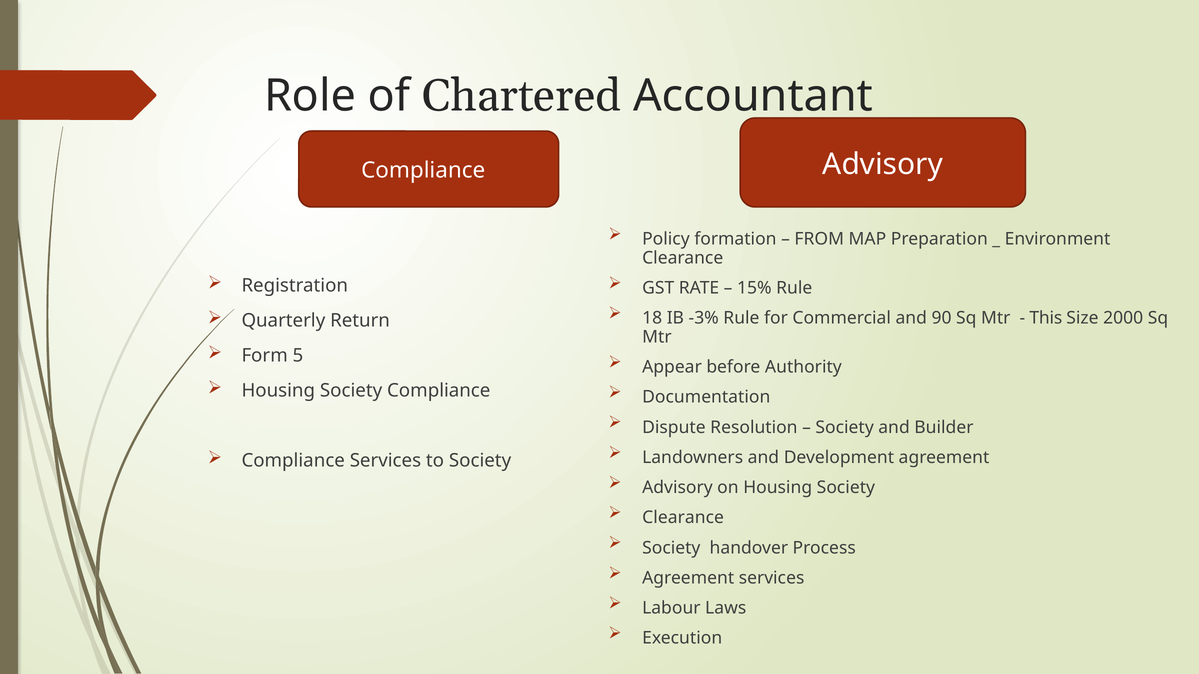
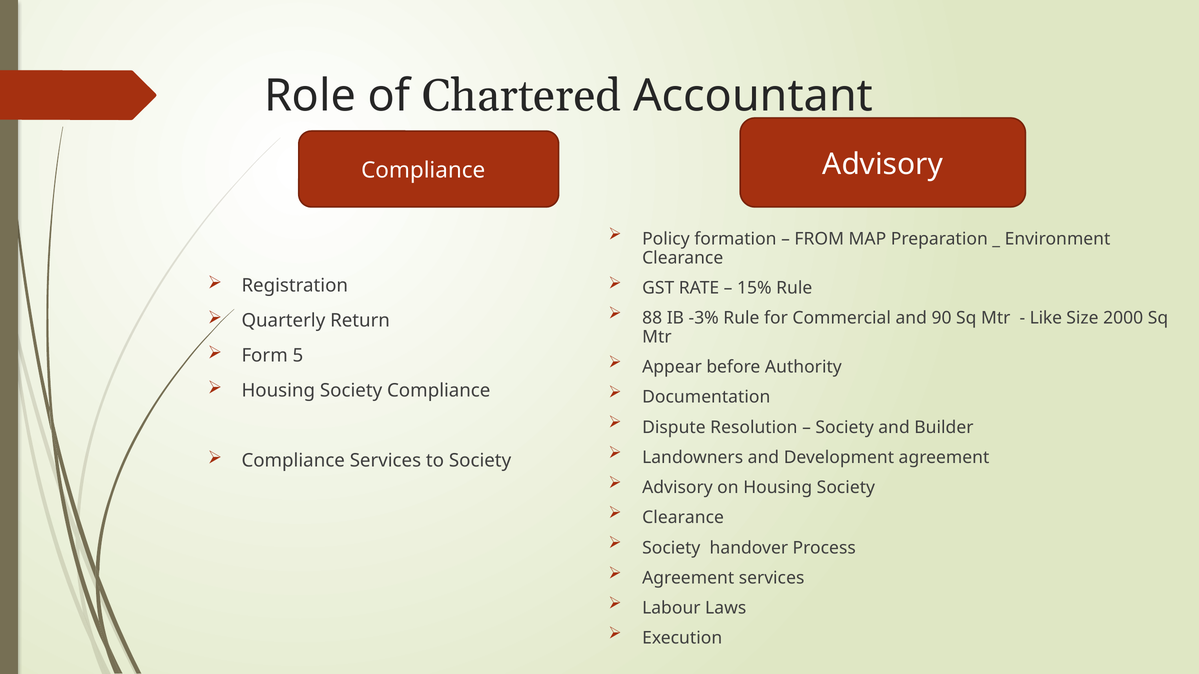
18: 18 -> 88 (652, 318)
This: This -> Like (1046, 318)
